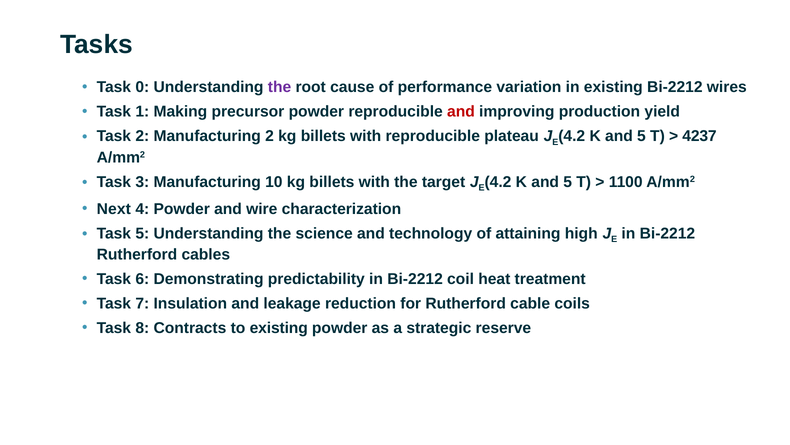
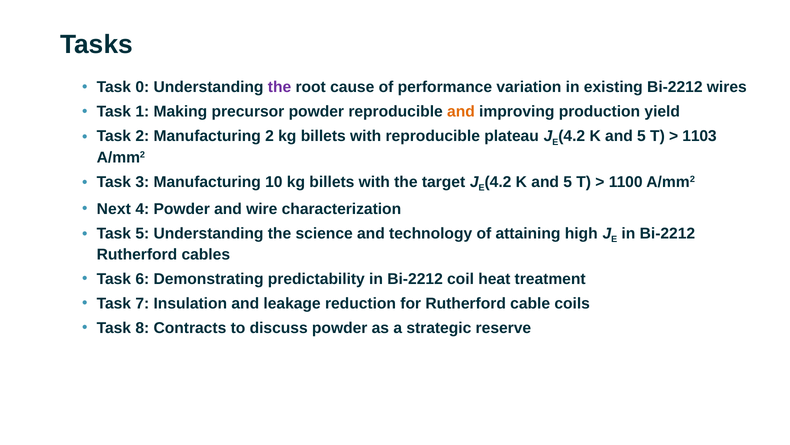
and colour: red -> orange (461, 112)
4237: 4237 -> 1103 (700, 136)
to existing: existing -> discuss (279, 327)
